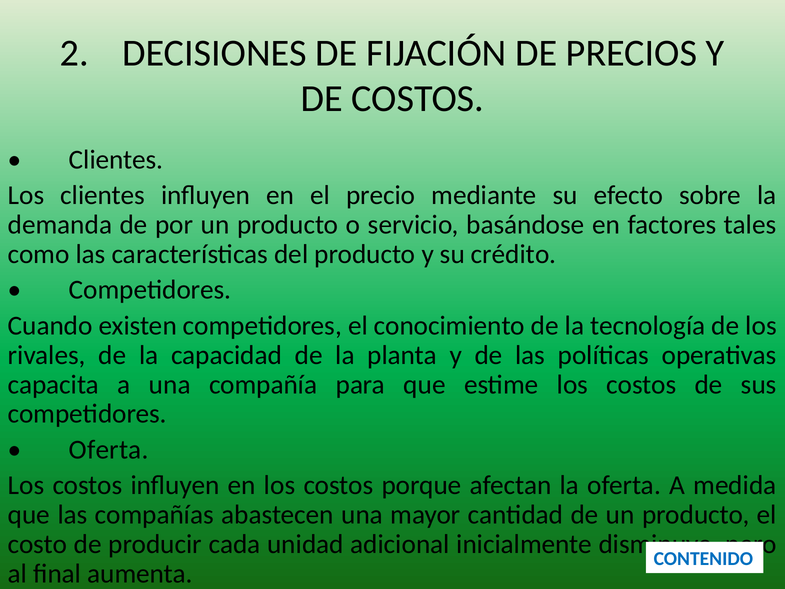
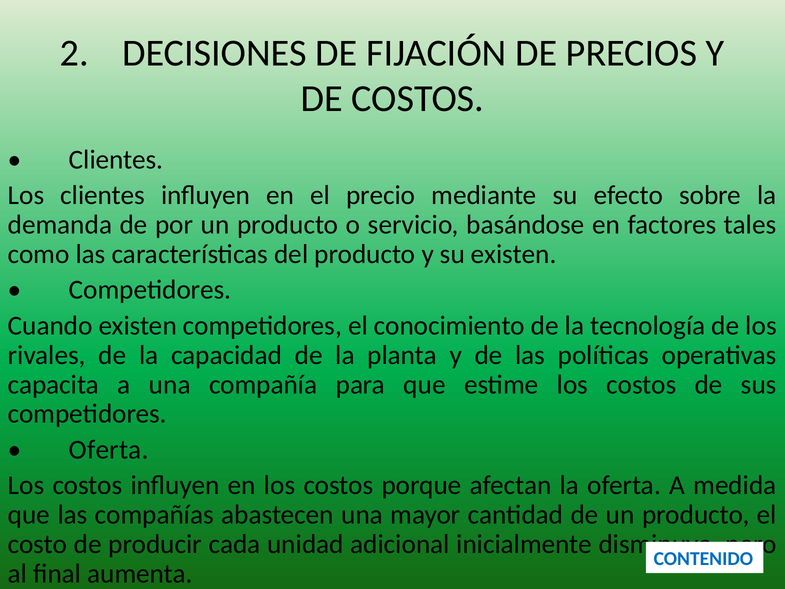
su crédito: crédito -> existen (514, 254)
